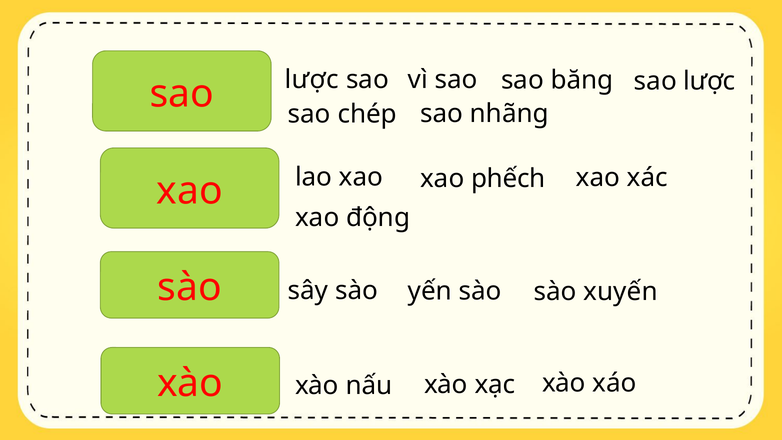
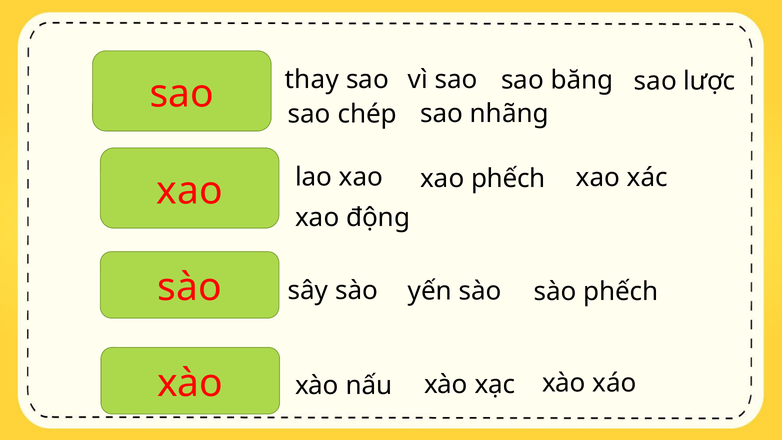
lược: lược -> thay (312, 80)
sào xuyến: xuyến -> phếch (621, 291)
